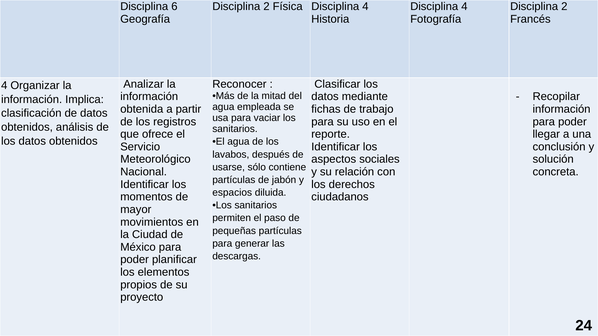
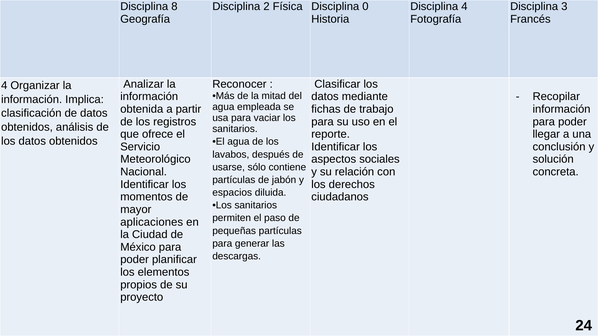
6: 6 -> 8 (174, 6)
Física Disciplina 4: 4 -> 0 (365, 6)
2: 2 -> 3 (564, 6)
movimientos: movimientos -> aplicaciones (152, 222)
